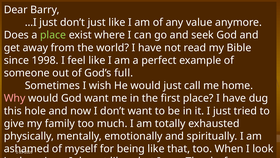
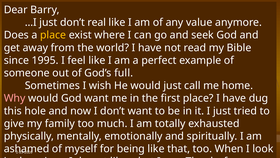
don’t just: just -> real (97, 22)
place colour: light green -> yellow (53, 35)
1998: 1998 -> 1995 (45, 60)
